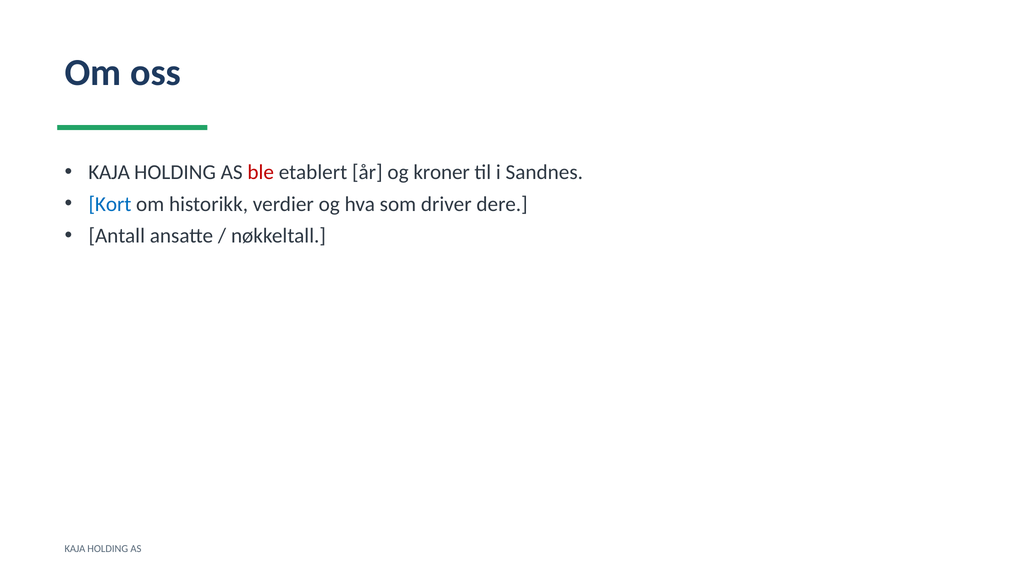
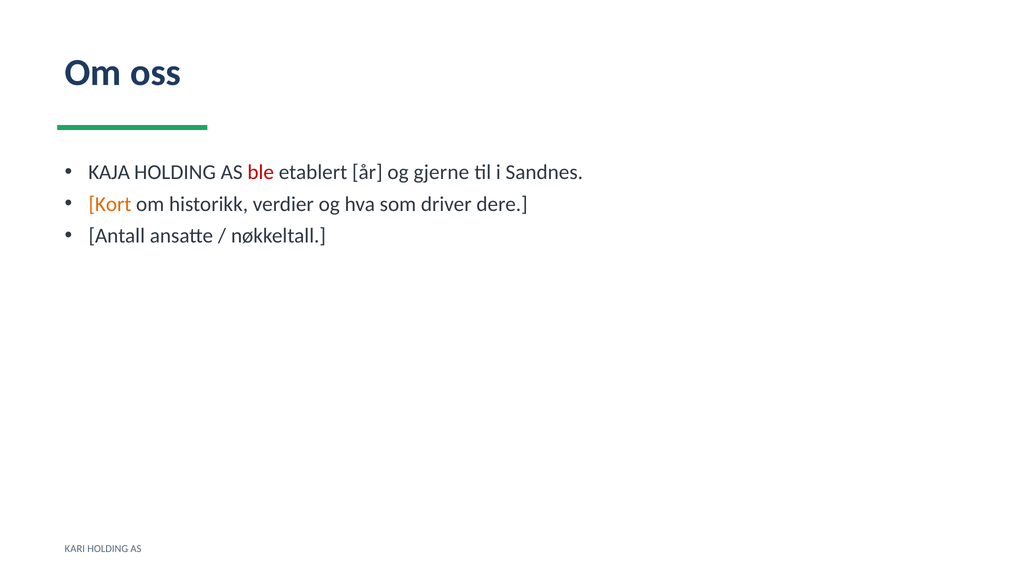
kroner: kroner -> gjerne (441, 172)
Kort colour: blue -> orange (110, 204)
KAJA: KAJA -> KARI (75, 549)
